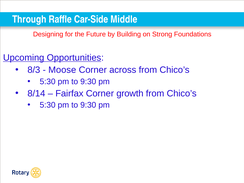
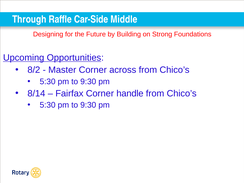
8/3: 8/3 -> 8/2 (34, 70)
Moose: Moose -> Master (62, 70)
growth: growth -> handle (130, 93)
